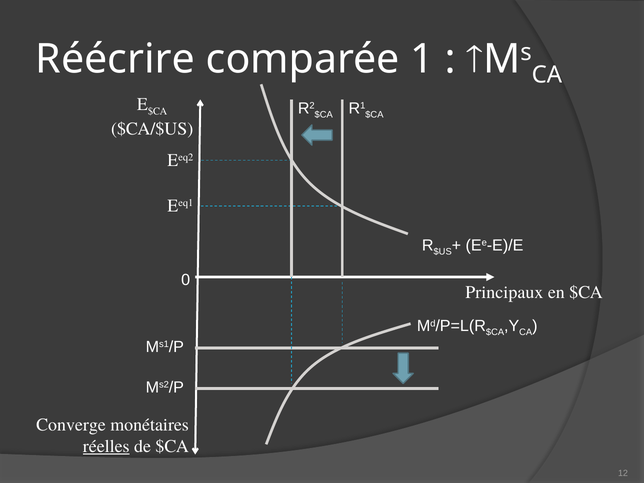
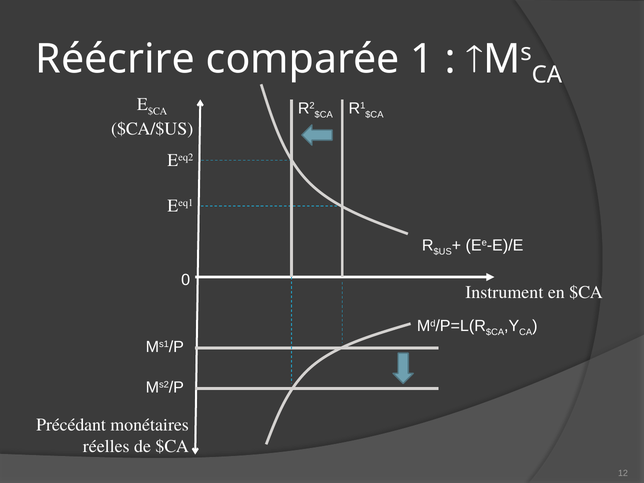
Principaux: Principaux -> Instrument (504, 292)
Converge: Converge -> Précédant (71, 425)
réelles underline: present -> none (106, 446)
